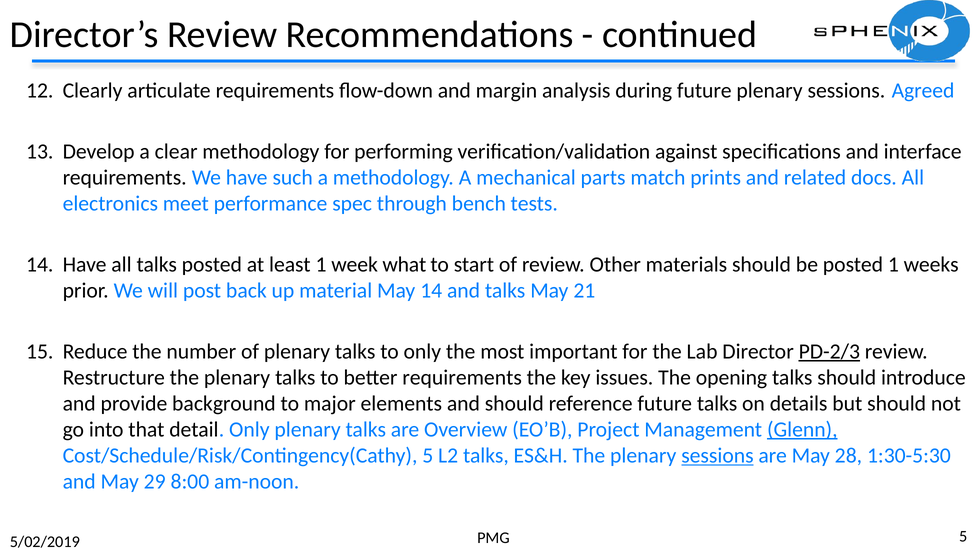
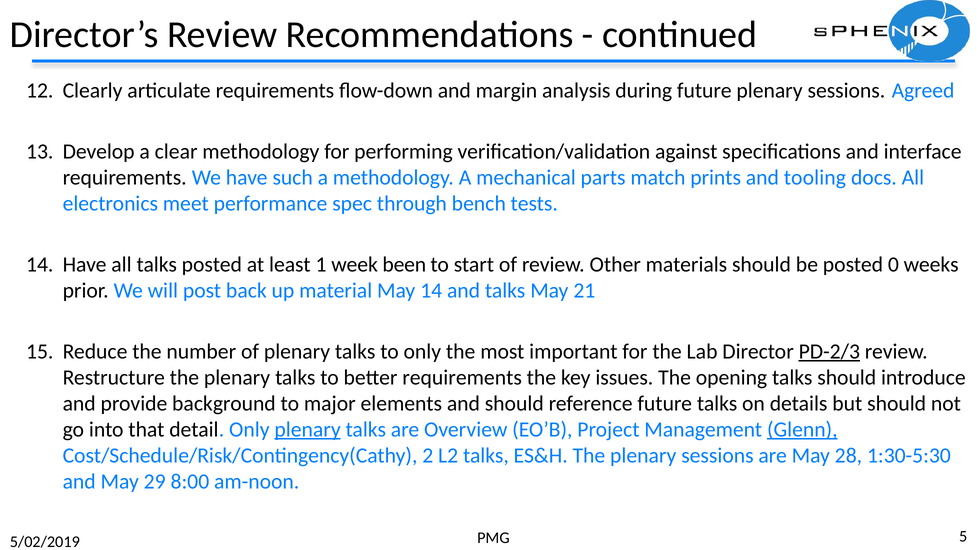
related: related -> tooling (815, 177)
what: what -> been (404, 264)
posted 1: 1 -> 0 (893, 264)
plenary underline: none -> present (308, 429)
Cost/Schedule/Risk/Contingency(Cathy 5: 5 -> 2 (428, 455)
sessions underline: present -> none (717, 455)
